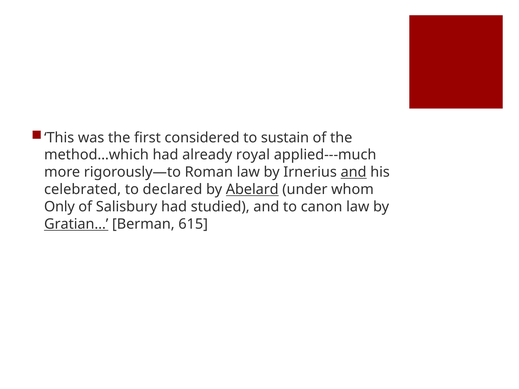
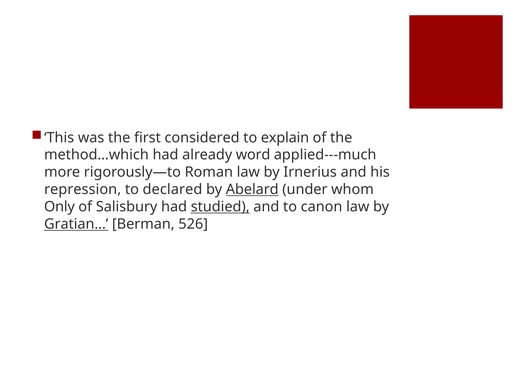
sustain: sustain -> explain (285, 138)
royal: royal -> word (253, 155)
and underline: present -> none (354, 172)
celebrated: celebrated -> repression (83, 190)
studied underline: none -> present (220, 207)
615: 615 -> 526 (193, 224)
